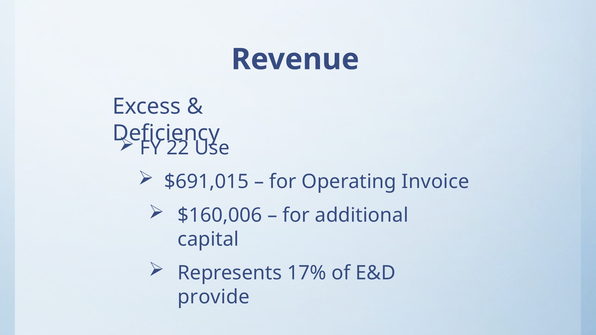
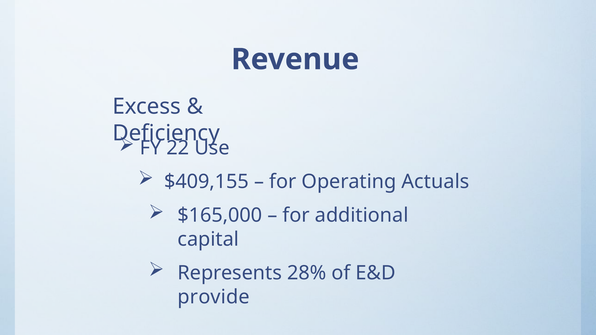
$691,015: $691,015 -> $409,155 (207, 182)
Invoice: Invoice -> Actuals (435, 182)
$160,006: $160,006 -> $165,000 (220, 216)
17%: 17% -> 28% (307, 273)
